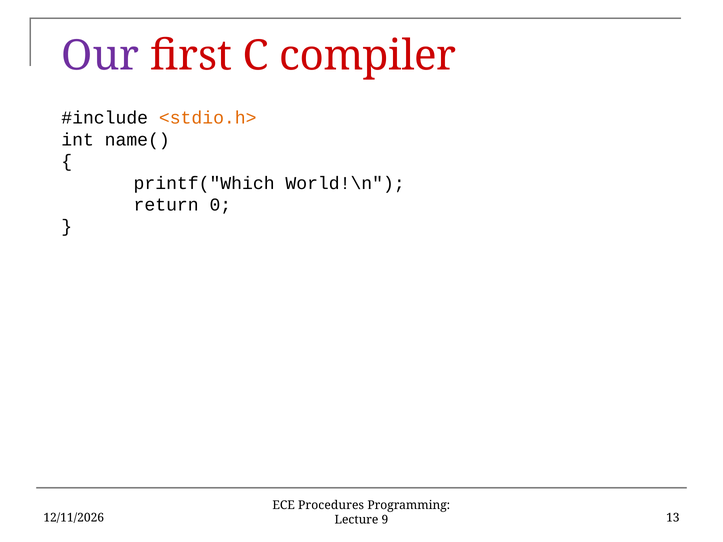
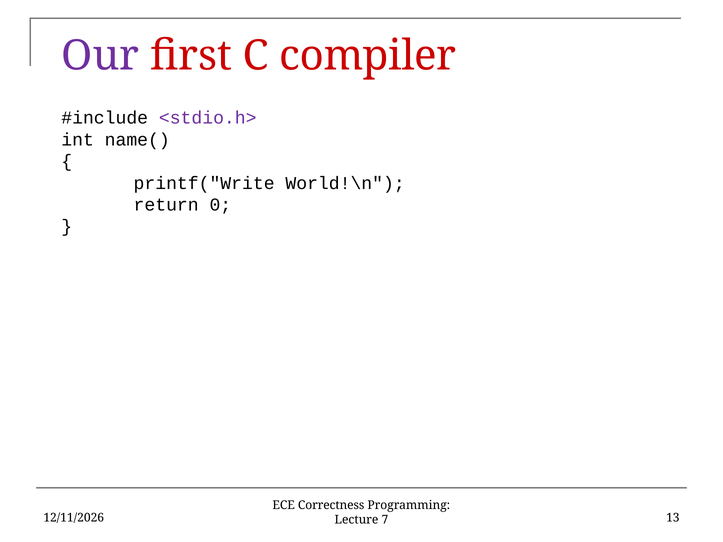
<stdio.h> colour: orange -> purple (208, 118)
printf("Which: printf("Which -> printf("Write (204, 183)
Procedures: Procedures -> Correctness (331, 506)
9: 9 -> 7 (385, 520)
